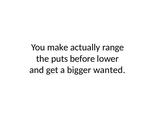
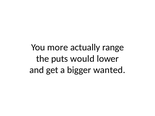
make: make -> more (58, 47)
before: before -> would (82, 59)
